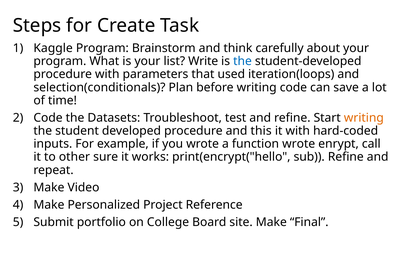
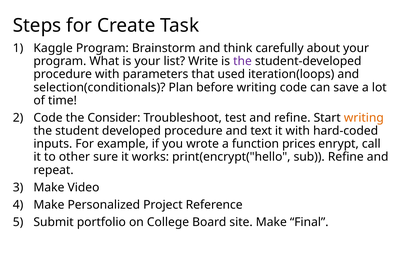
the colour: blue -> purple (243, 61)
Datasets: Datasets -> Consider (114, 118)
this: this -> text (261, 131)
function wrote: wrote -> prices (299, 144)
